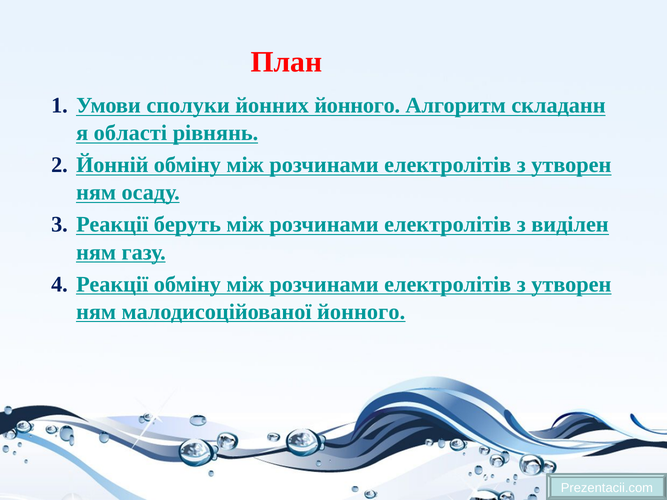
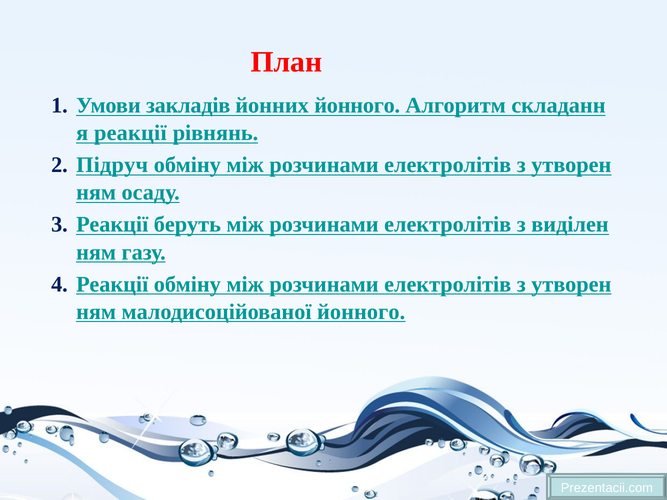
сполуки: сполуки -> закладів (188, 106)
області: області -> реакції (130, 133)
Йонній: Йонній -> Підруч (112, 165)
